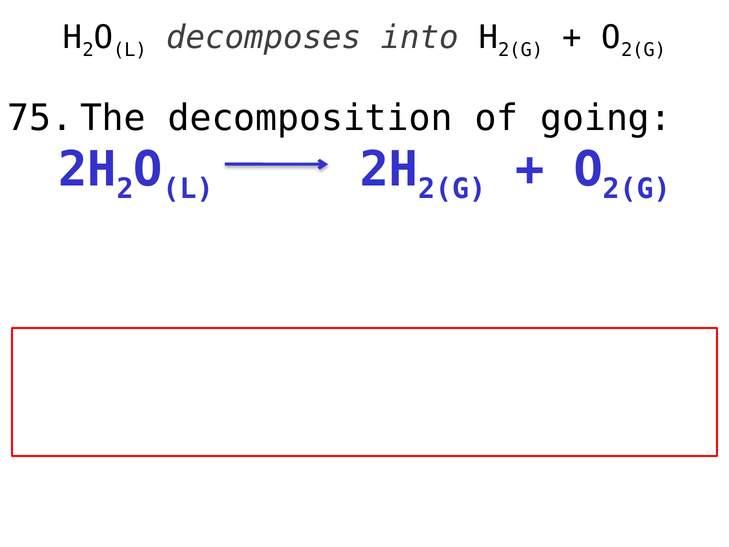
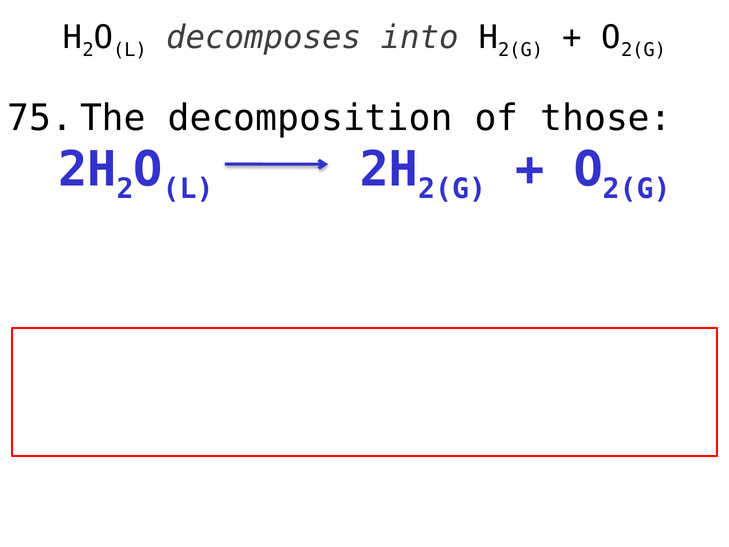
going: going -> those (606, 118)
